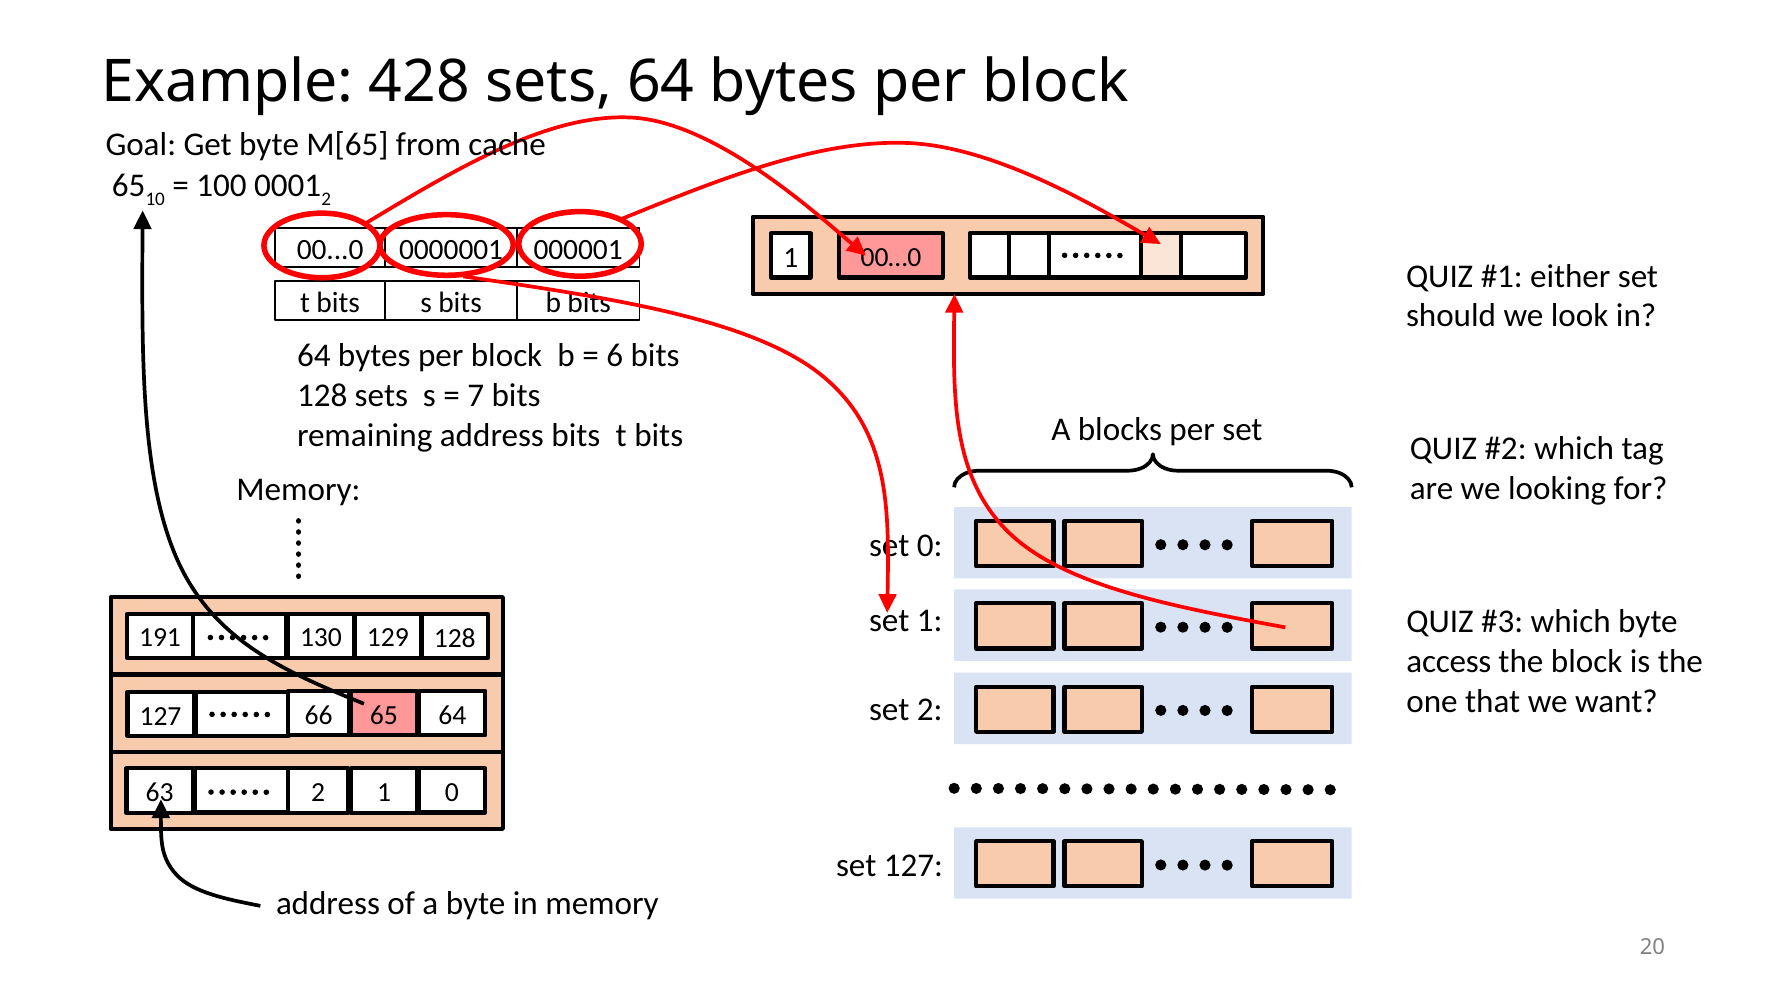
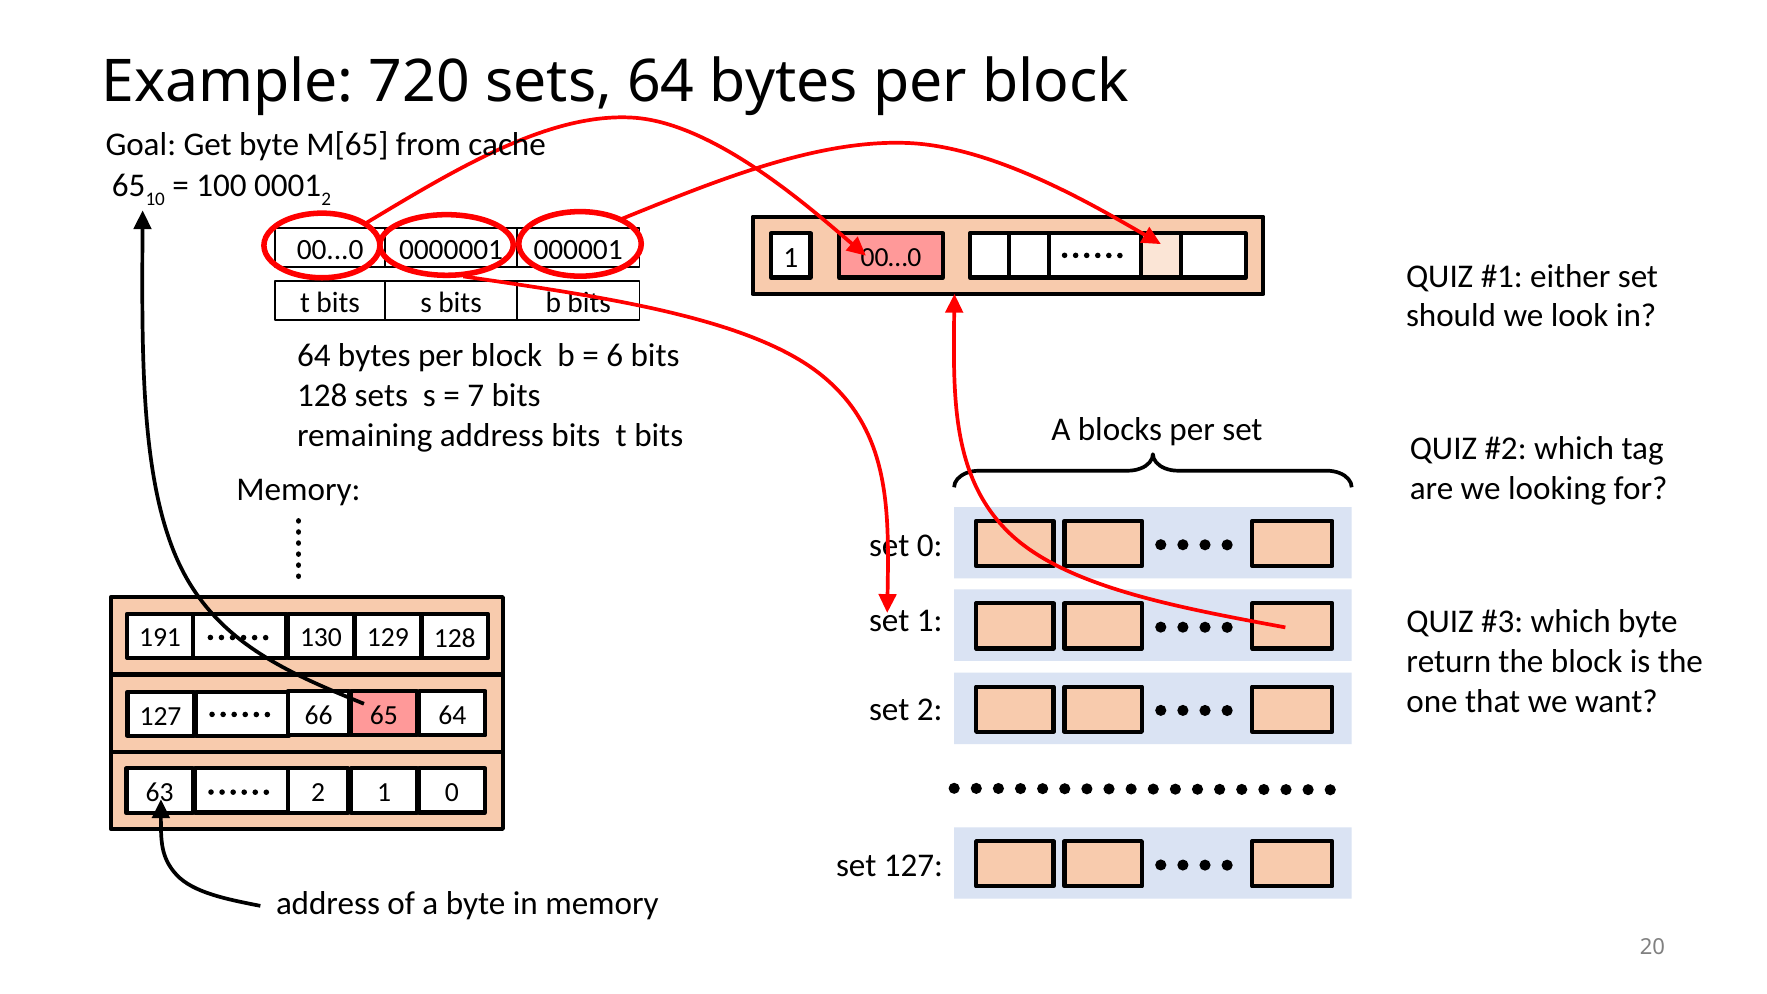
428: 428 -> 720 (420, 82)
access: access -> return (1449, 661)
